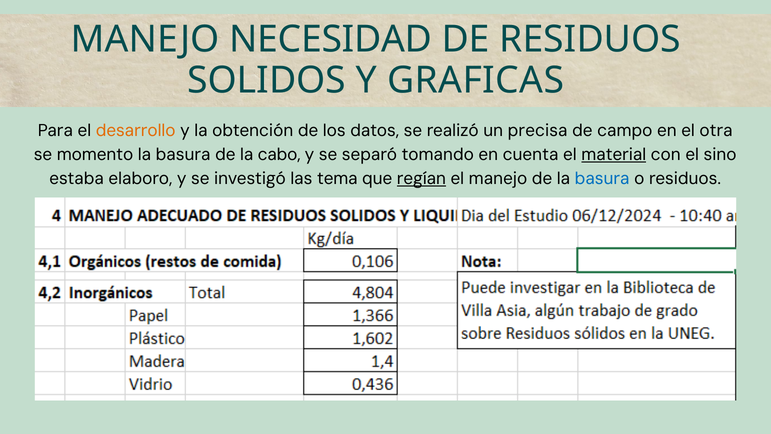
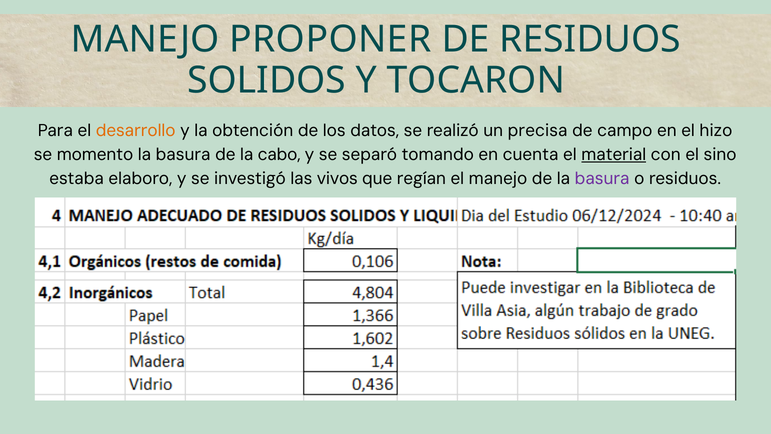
NECESIDAD: NECESIDAD -> PROPONER (330, 39)
GRAFICAS: GRAFICAS -> TOCARON (476, 80)
otra: otra -> hizo (716, 131)
tema: tema -> vivos (337, 179)
regían underline: present -> none (421, 179)
basura colour: blue -> purple (602, 179)
